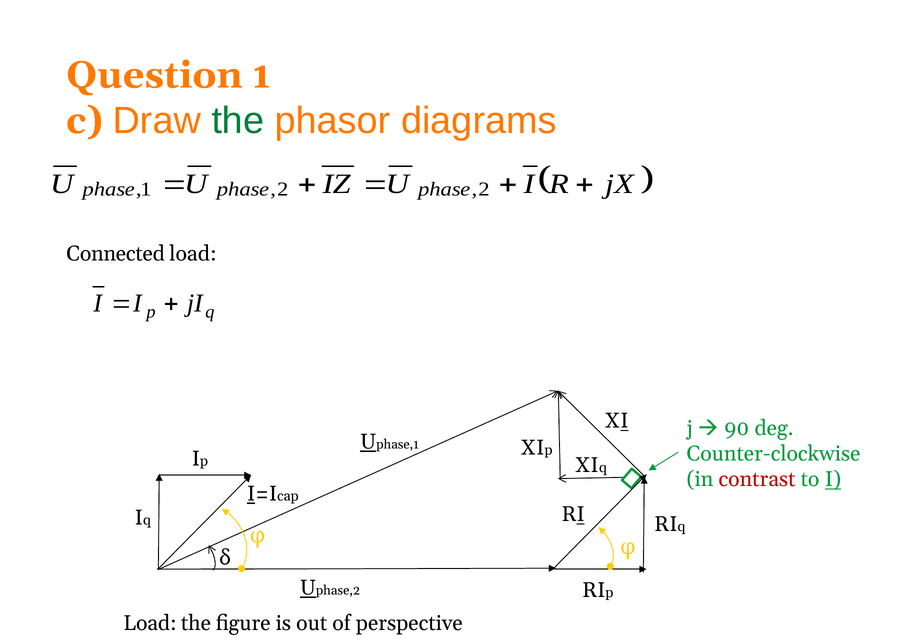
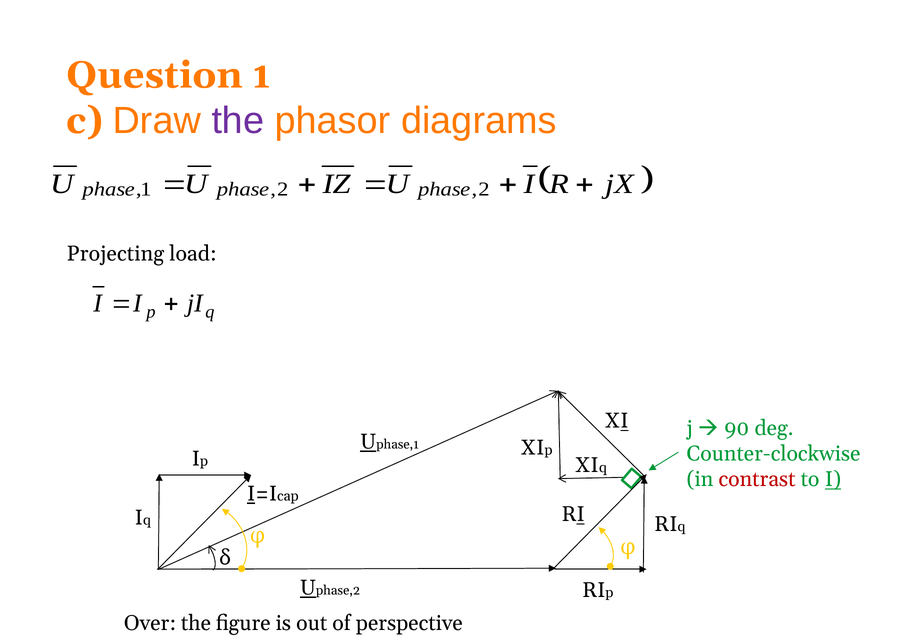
the colour: green -> purple (238, 121)
Connected: Connected -> Projecting (115, 254)
Load: Load -> Over (150, 623)
